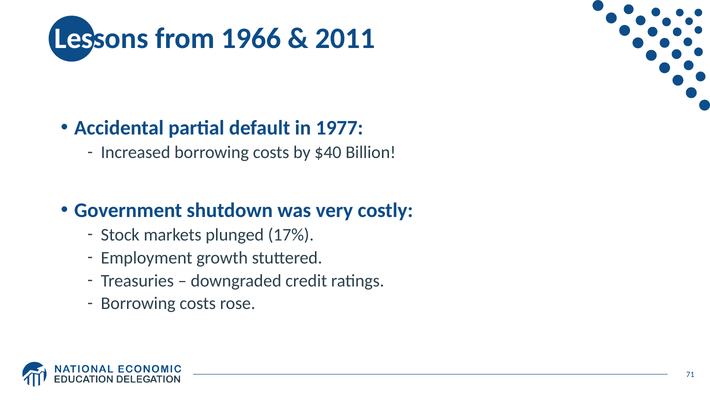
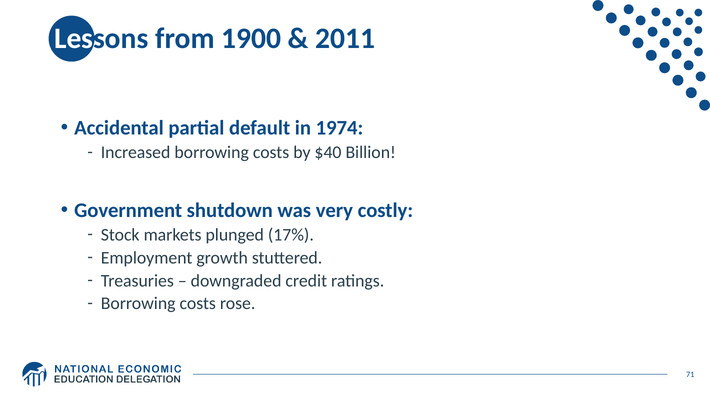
1966: 1966 -> 1900 (251, 38)
1977: 1977 -> 1974 (339, 128)
